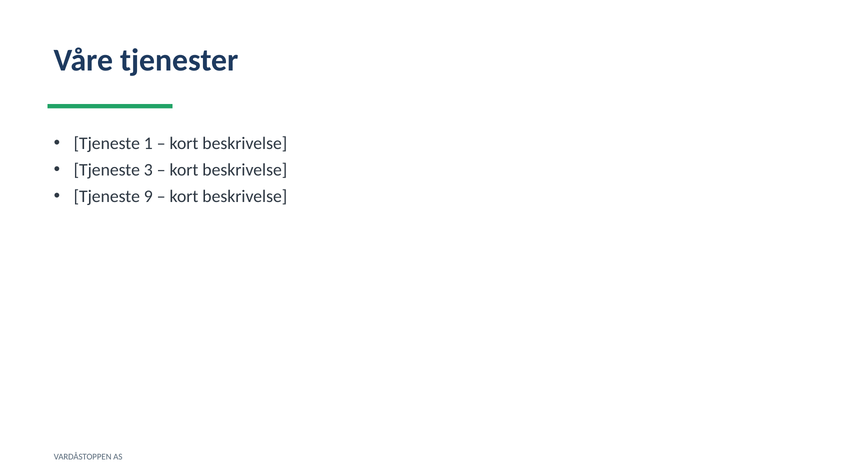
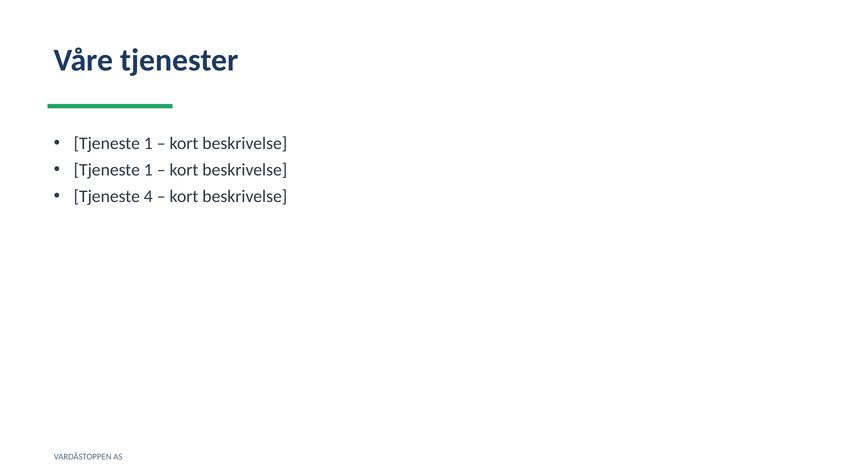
3: 3 -> 1 (148, 170)
9: 9 -> 4 (148, 196)
